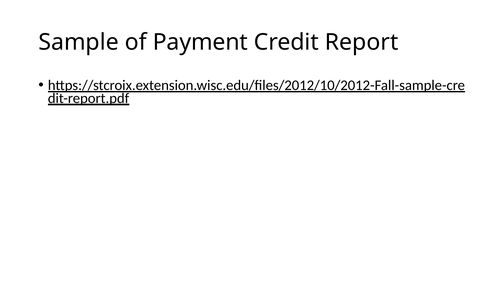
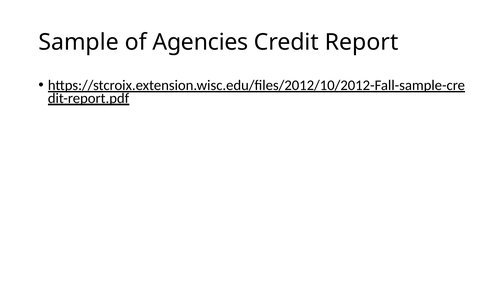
Payment: Payment -> Agencies (200, 42)
